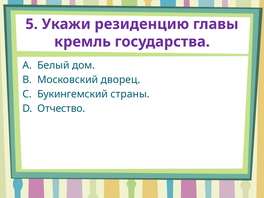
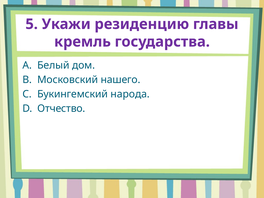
дворец: дворец -> нашего (121, 80)
страны: страны -> народа (130, 94)
